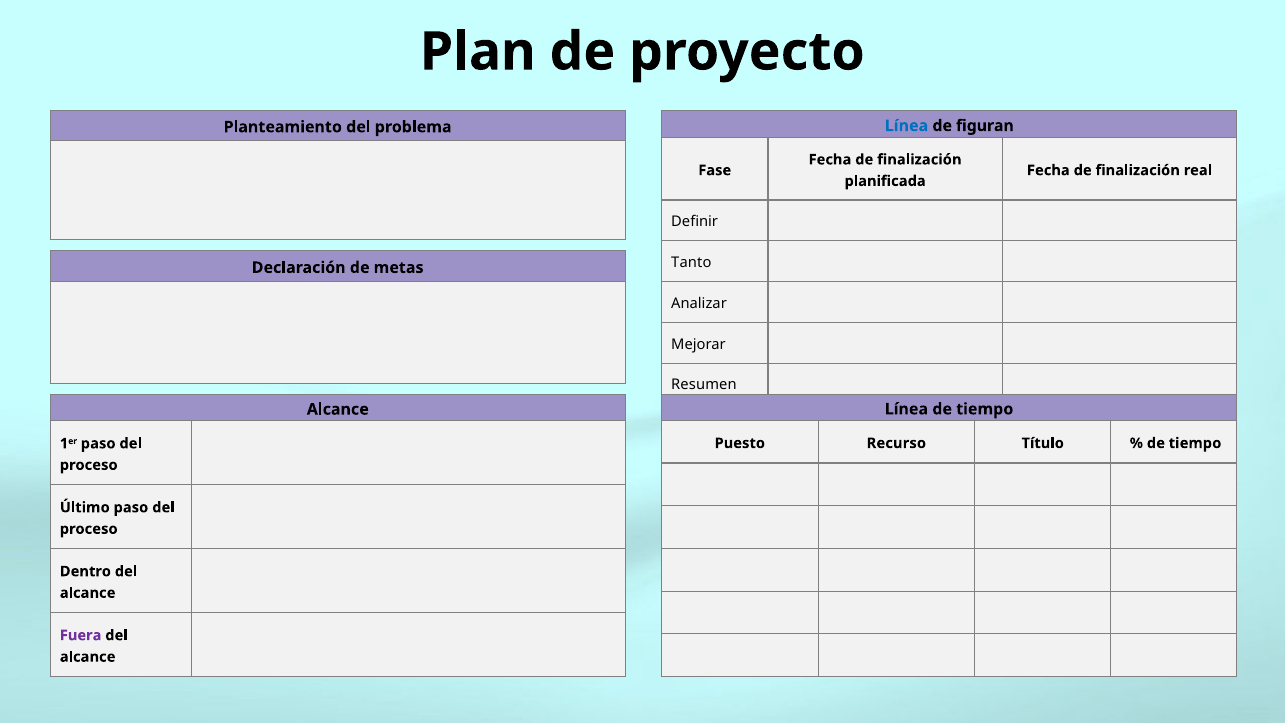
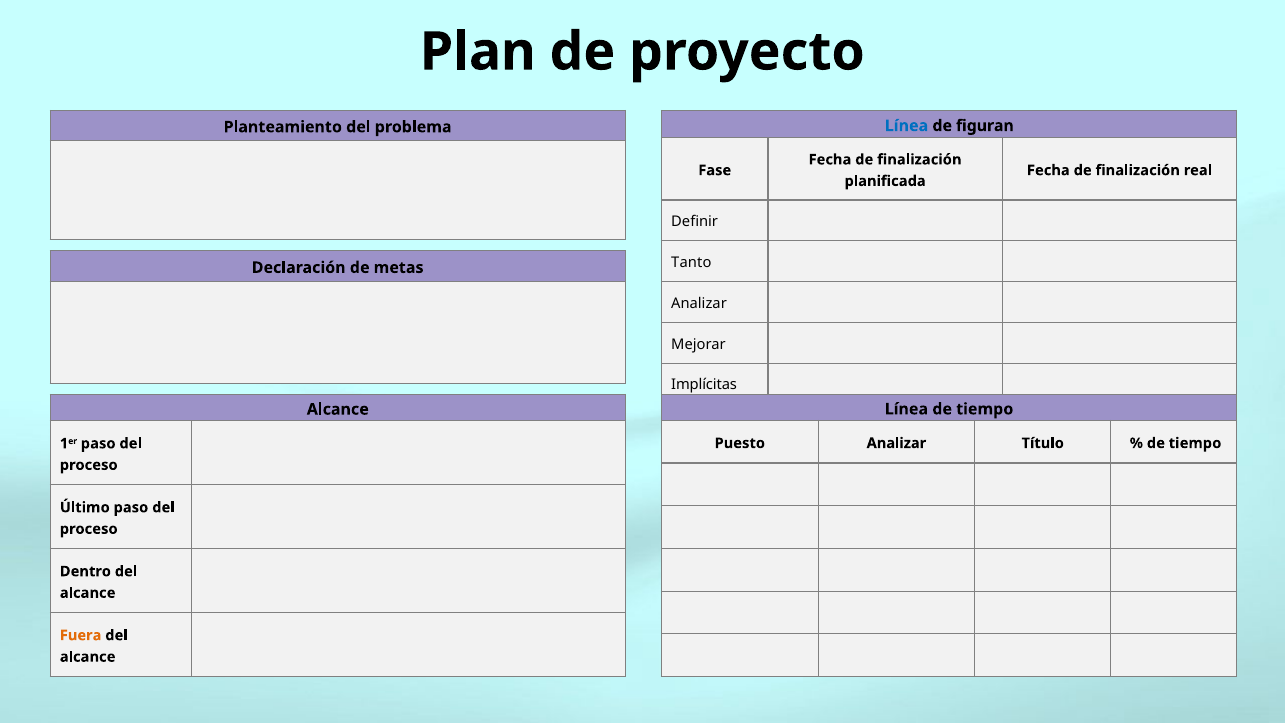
Resumen: Resumen -> Implícitas (704, 385)
Puesto Recurso: Recurso -> Analizar (896, 443)
Fuera colour: purple -> orange (81, 635)
